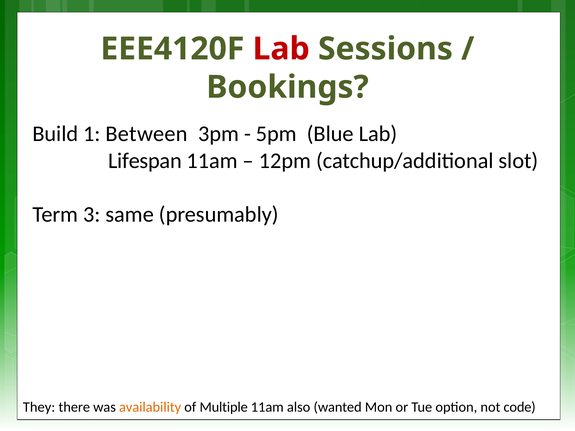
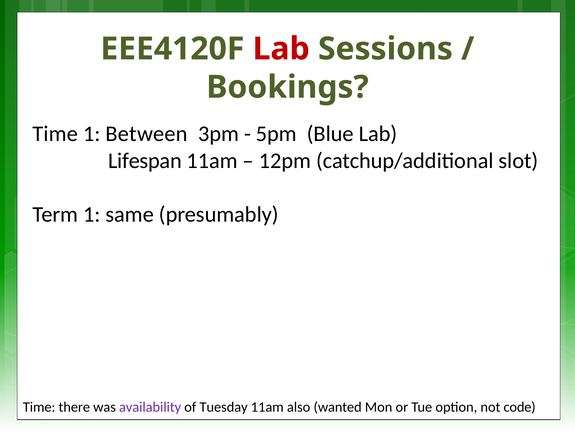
Build: Build -> Time (55, 134)
Term 3: 3 -> 1 (92, 214)
They: They -> Time (39, 407)
availability colour: orange -> purple (150, 407)
Multiple: Multiple -> Tuesday (224, 407)
